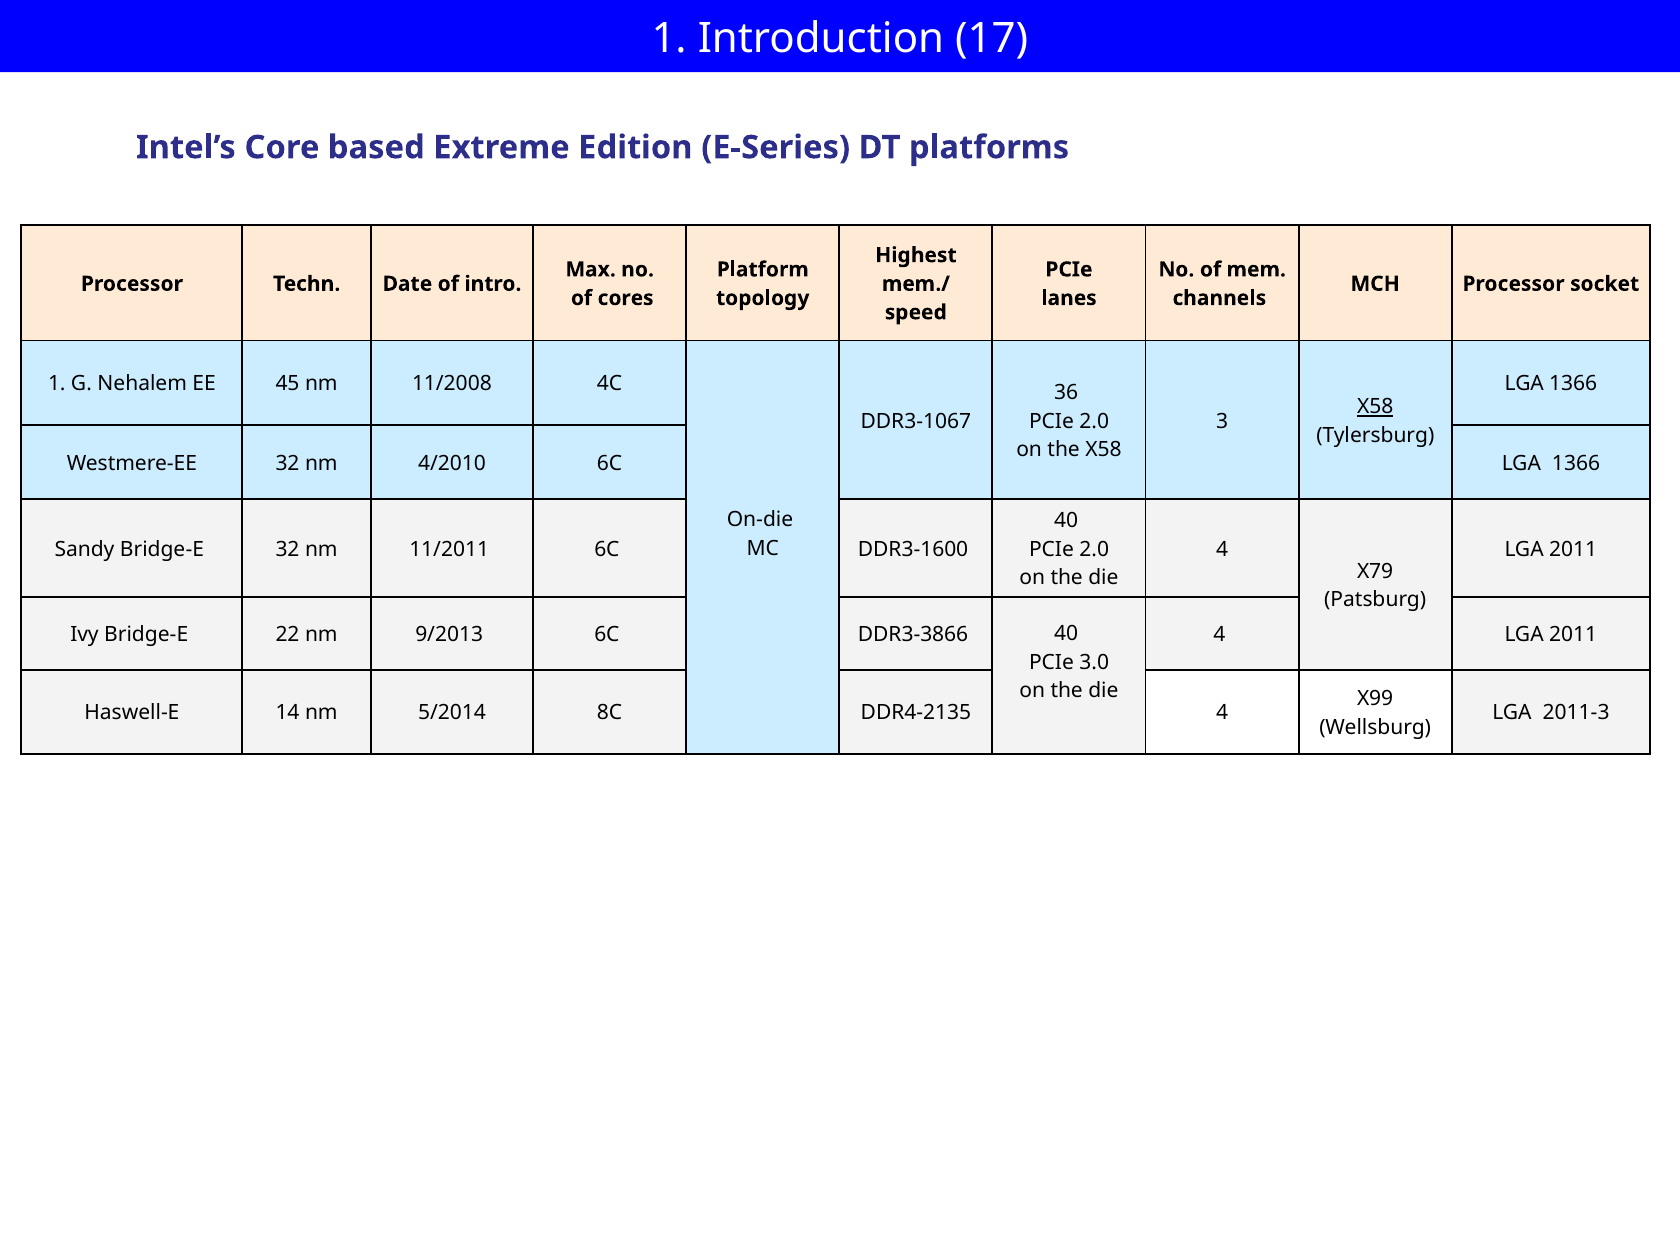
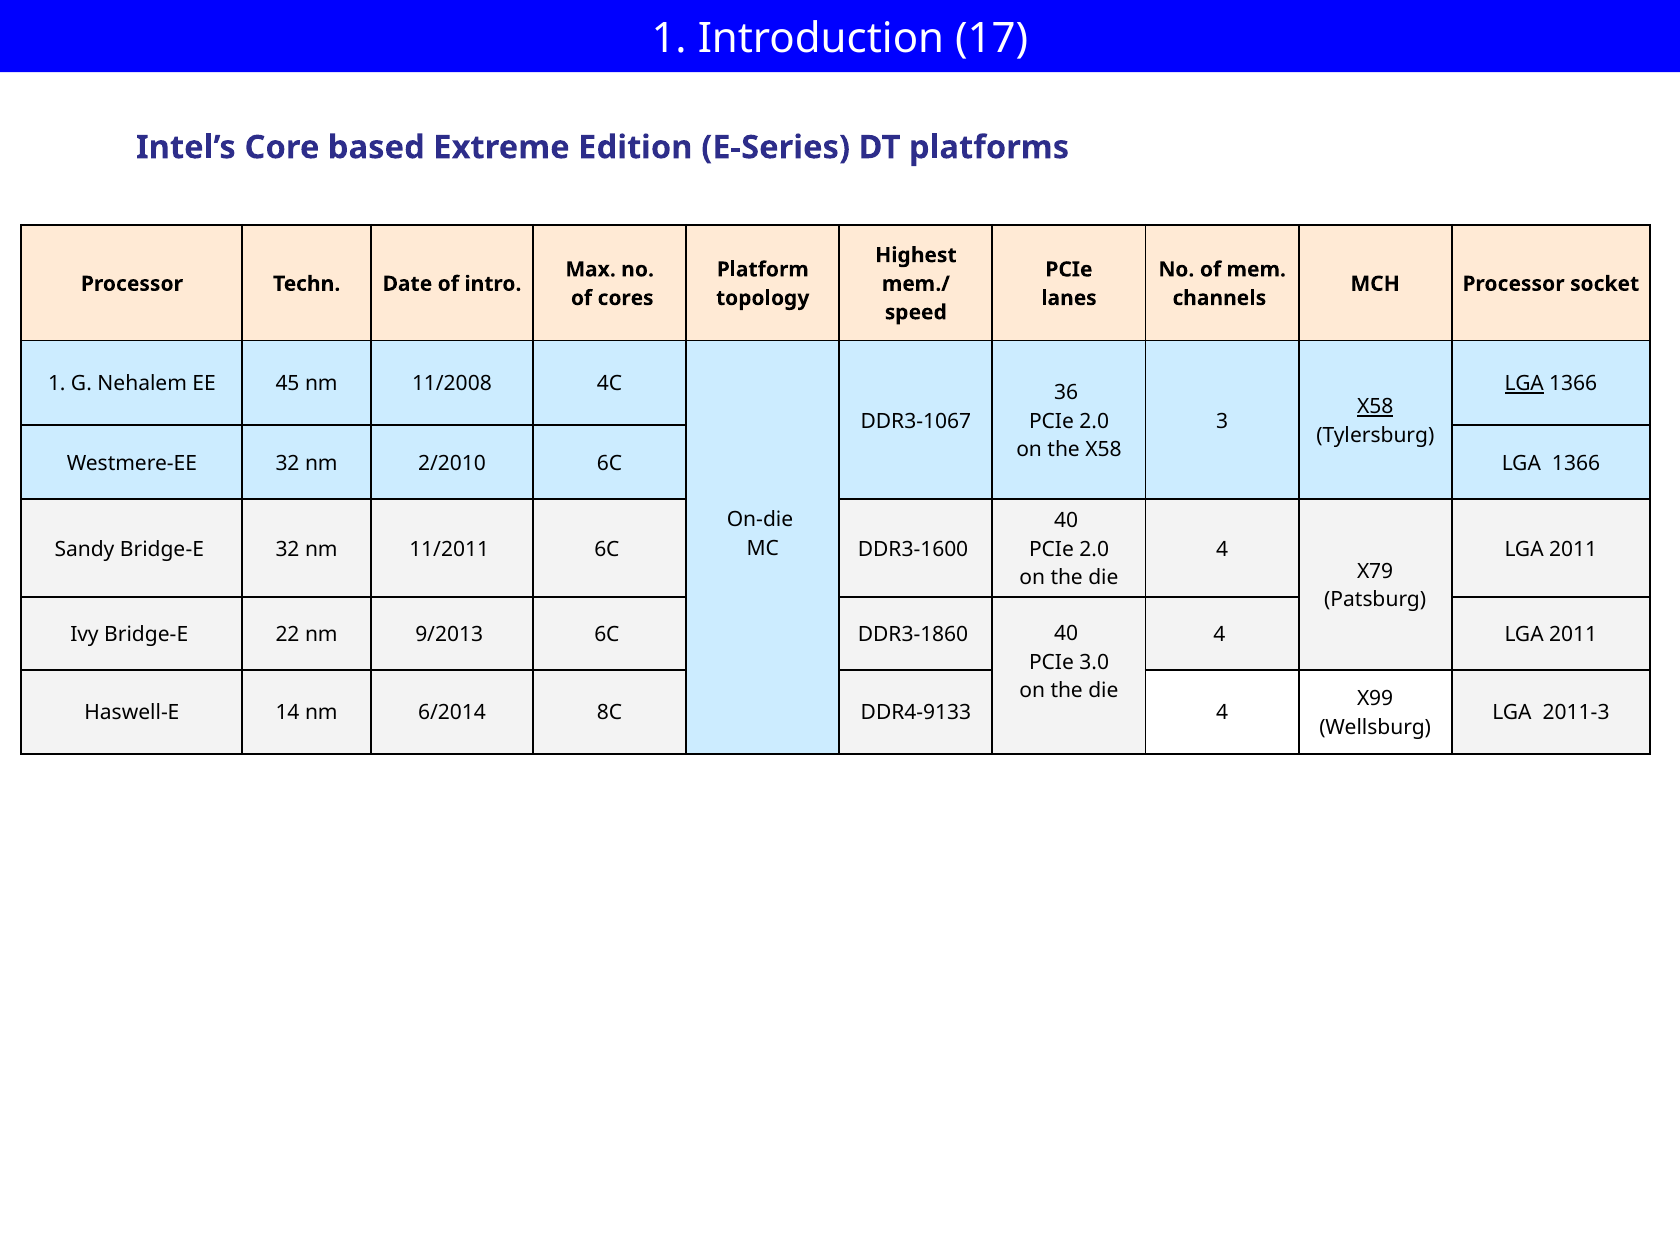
LGA underline: none -> present (1524, 384)
4/2010: 4/2010 -> 2/2010 (452, 463)
DDR3-3866: DDR3-3866 -> DDR3-1860 (913, 634)
5/2014: 5/2014 -> 6/2014 (452, 713)
DDR4-2135: DDR4-2135 -> DDR4-9133 (916, 713)
